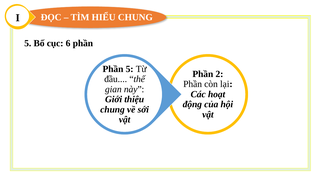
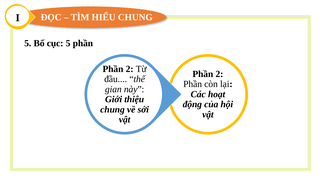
cục 6: 6 -> 5 (68, 43)
5: 5 -> 2 (130, 69)
